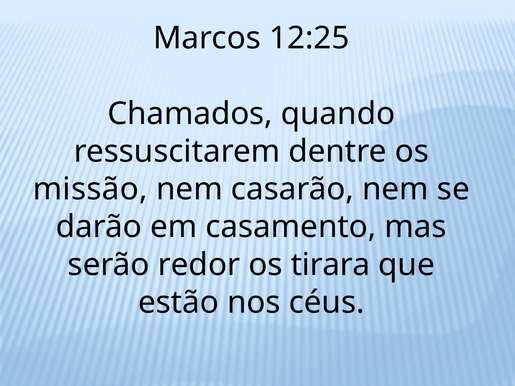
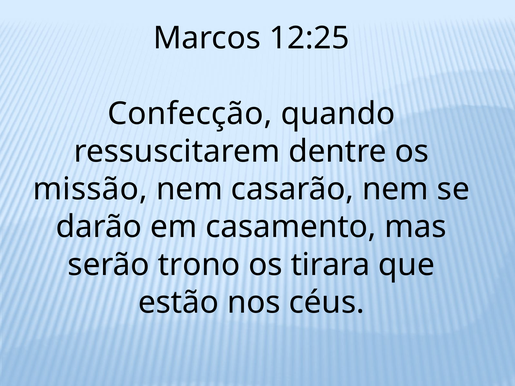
Chamados: Chamados -> Confecção (190, 114)
redor: redor -> trono (199, 265)
